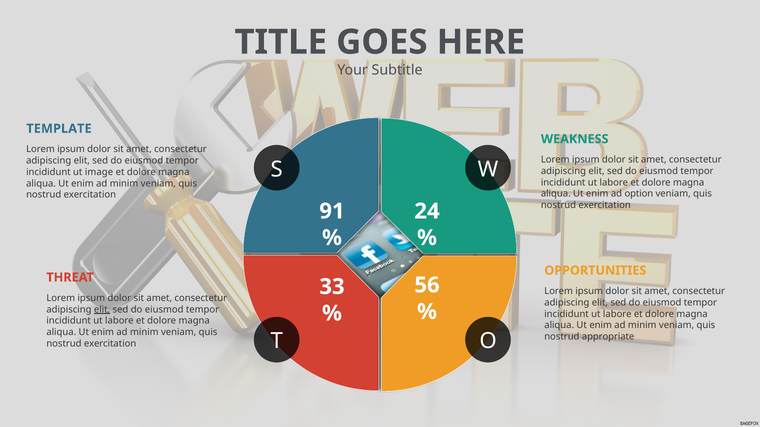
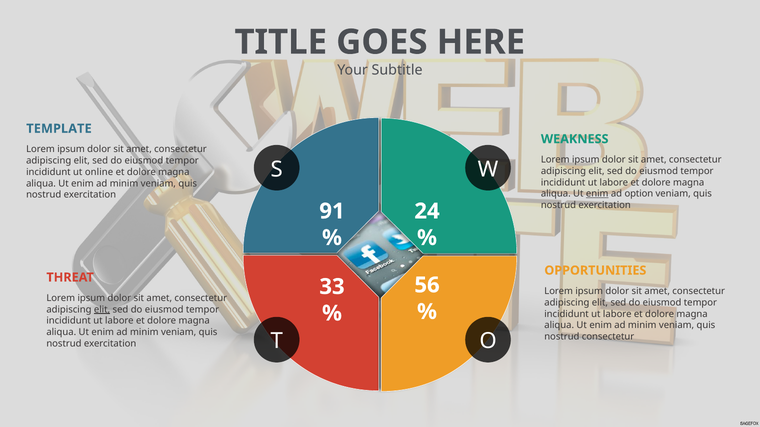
image: image -> online (99, 172)
enim underline: none -> present (597, 194)
nostrud appropriate: appropriate -> consectetur (608, 337)
